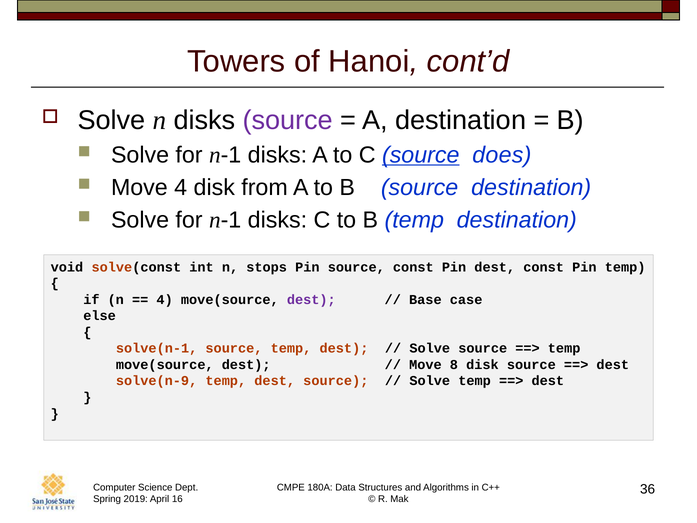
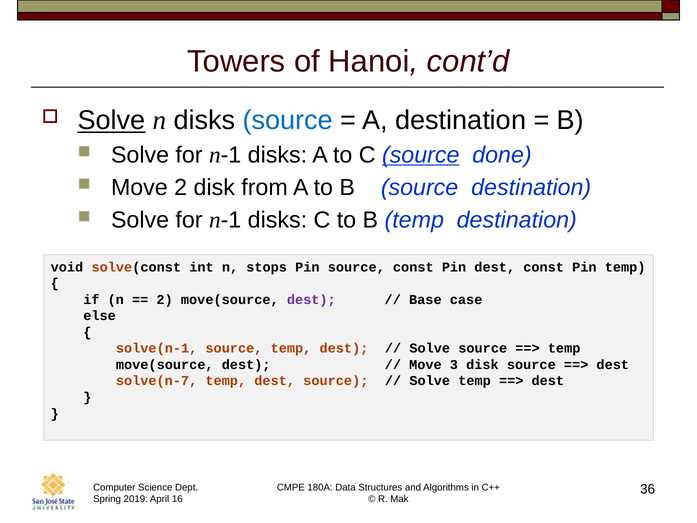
Solve underline: none -> present (111, 120)
source colour: purple -> blue (288, 120)
does: does -> done (502, 155)
Move 4: 4 -> 2 (181, 187)
4: 4 -> 2 (165, 299)
8: 8 -> 3 (454, 365)
solve(n-9: solve(n-9 -> solve(n-7 (157, 381)
